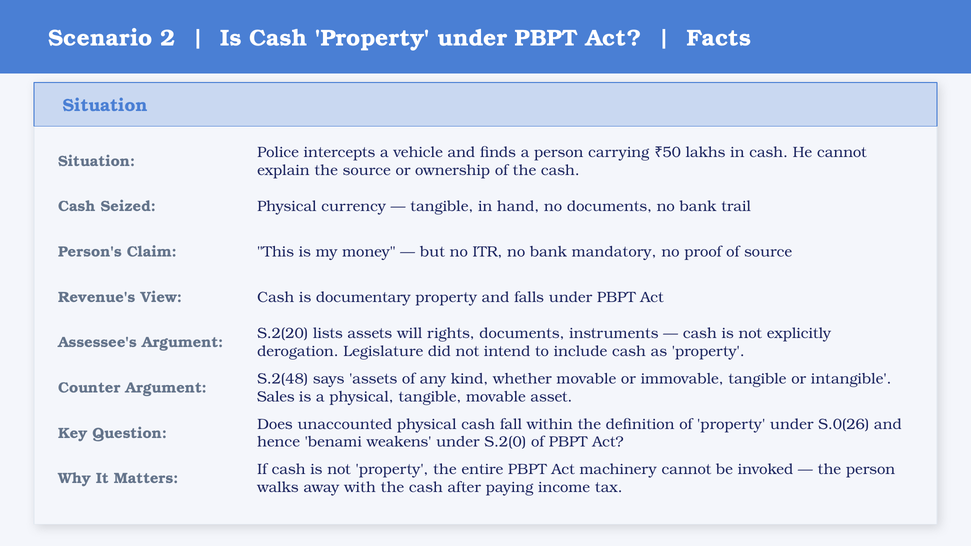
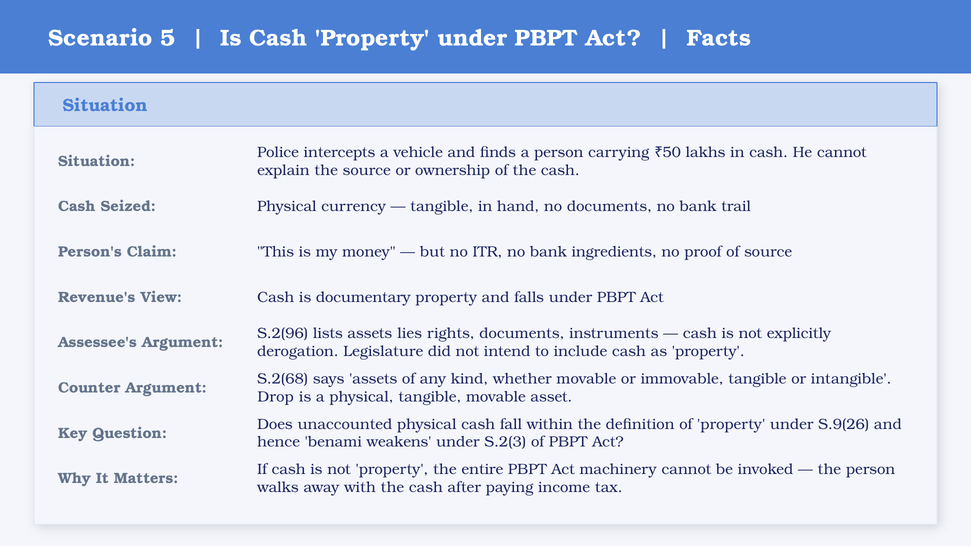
2: 2 -> 5 (168, 38)
mandatory: mandatory -> ingredients (614, 252)
S.2(20: S.2(20 -> S.2(96 (283, 334)
will: will -> lies (410, 334)
S.2(48: S.2(48 -> S.2(68 (283, 379)
Sales: Sales -> Drop (276, 397)
S.0(26: S.0(26 -> S.9(26 (844, 424)
S.2(0: S.2(0 -> S.2(3 (505, 442)
